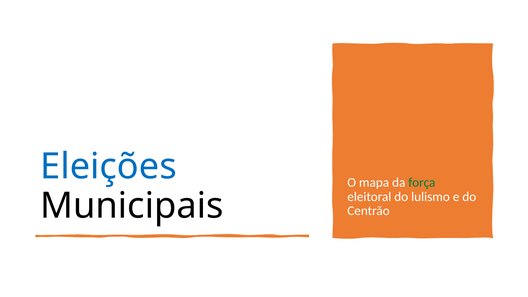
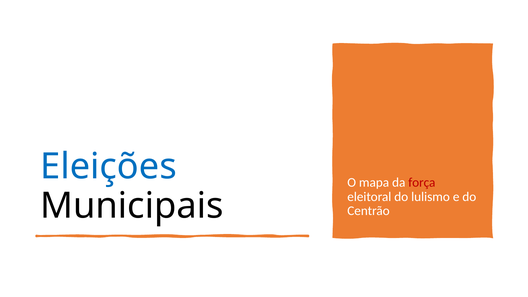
força colour: green -> red (422, 182)
